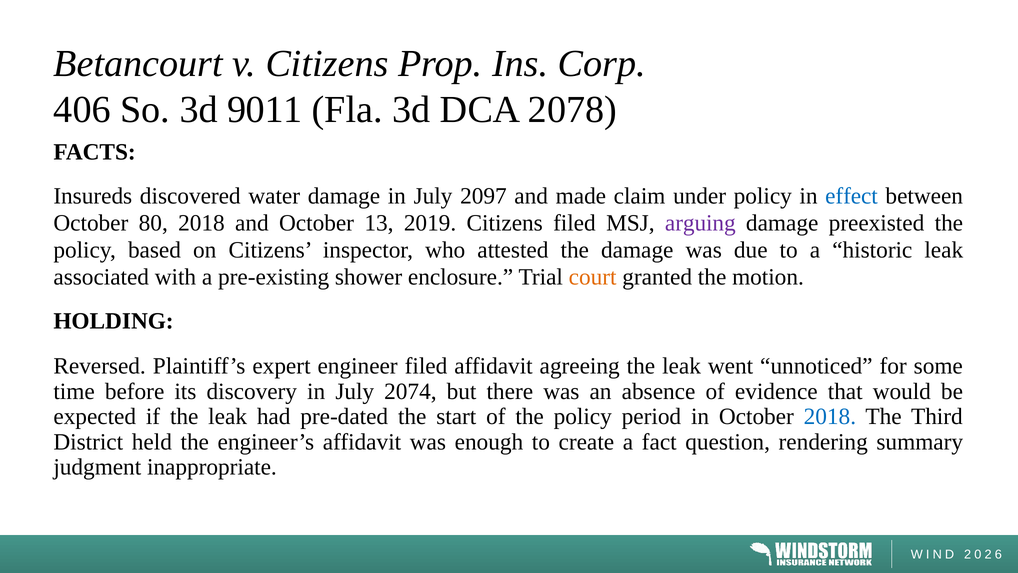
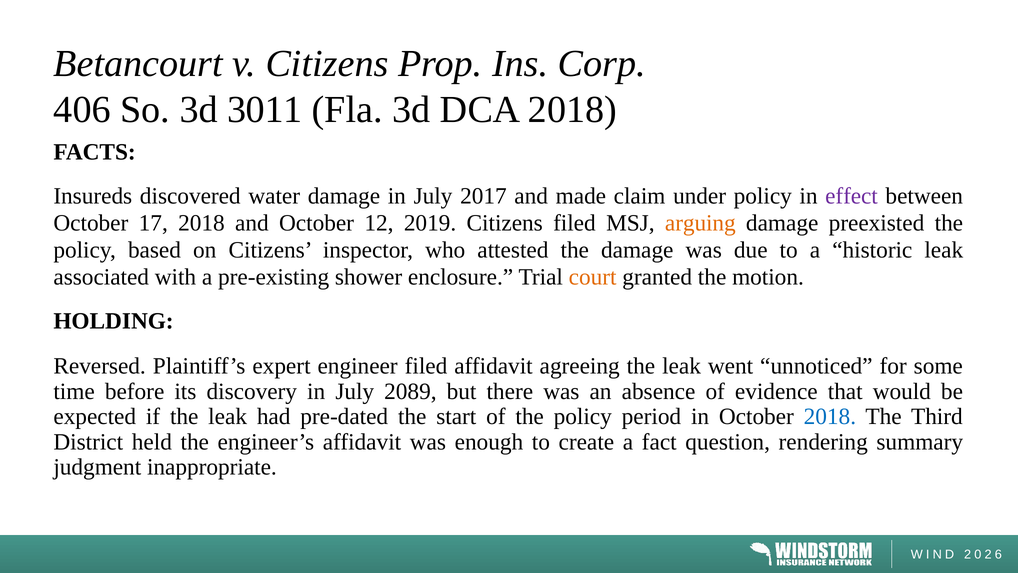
9011: 9011 -> 3011 (265, 110)
DCA 2078: 2078 -> 2018 (572, 110)
2097: 2097 -> 2017 (483, 196)
effect colour: blue -> purple (852, 196)
80: 80 -> 17 (153, 223)
13: 13 -> 12 (379, 223)
arguing colour: purple -> orange (700, 223)
2074: 2074 -> 2089 (410, 391)
